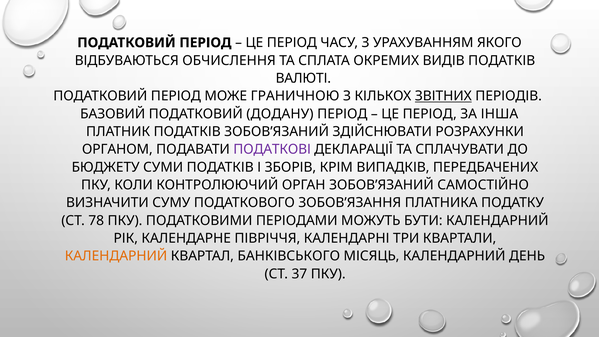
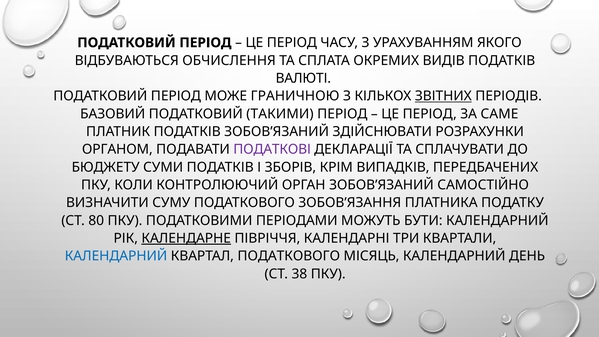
ДОДАНУ: ДОДАНУ -> ТАКИМИ (280, 114)
ІНША: ІНША -> САМЕ (499, 114)
78: 78 -> 80 (96, 220)
КАЛЕНДАРНЕ underline: none -> present (186, 238)
КАЛЕНДАРНИЙ colour: orange -> blue (116, 256)
КВАРТАЛ БАНКІВСЬКОГО: БАНКІВСЬКОГО -> ПОДАТКОВОГО (289, 256)
37: 37 -> 38 (299, 274)
